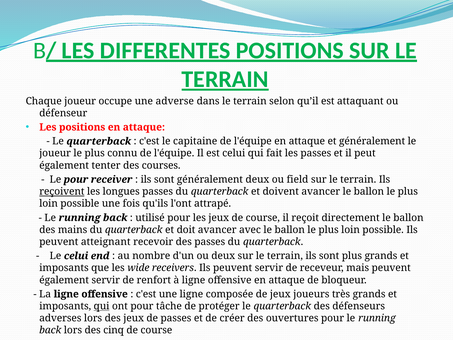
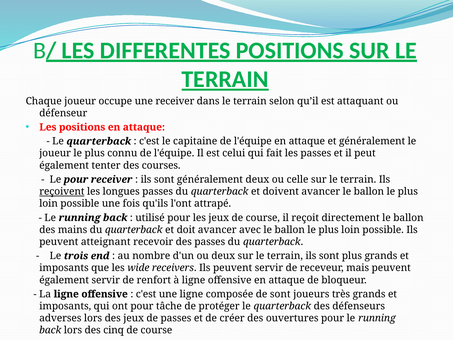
une adverse: adverse -> receiver (175, 101)
field: field -> celle (297, 179)
Le celui: celui -> trois (76, 256)
de jeux: jeux -> sont (280, 294)
qui underline: present -> none (102, 306)
